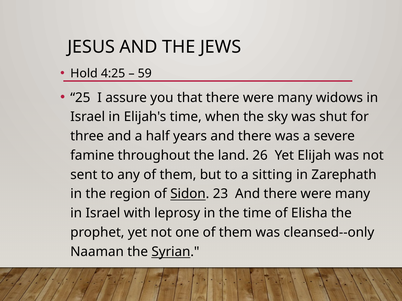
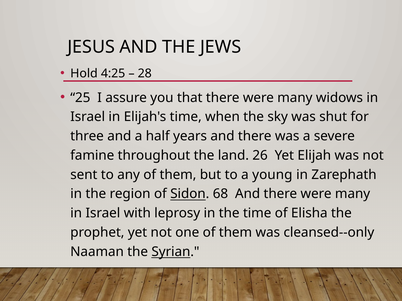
59: 59 -> 28 (145, 73)
sitting: sitting -> young (272, 175)
23: 23 -> 68 (220, 194)
